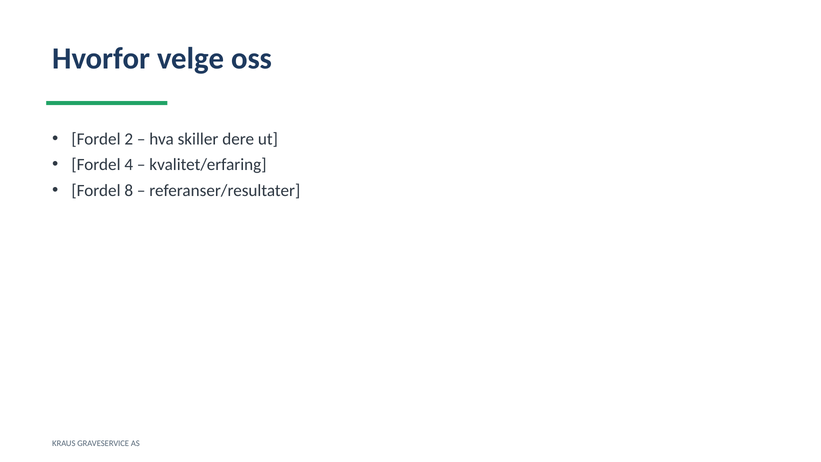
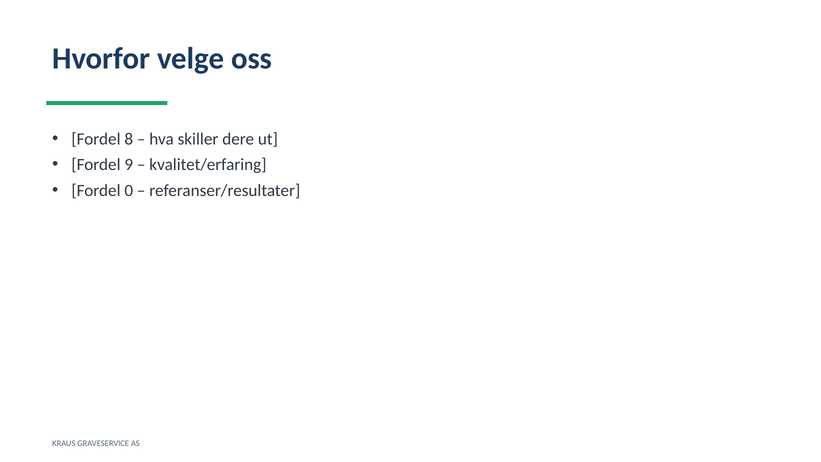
2: 2 -> 8 (129, 139)
4: 4 -> 9 (129, 165)
8: 8 -> 0 (129, 190)
